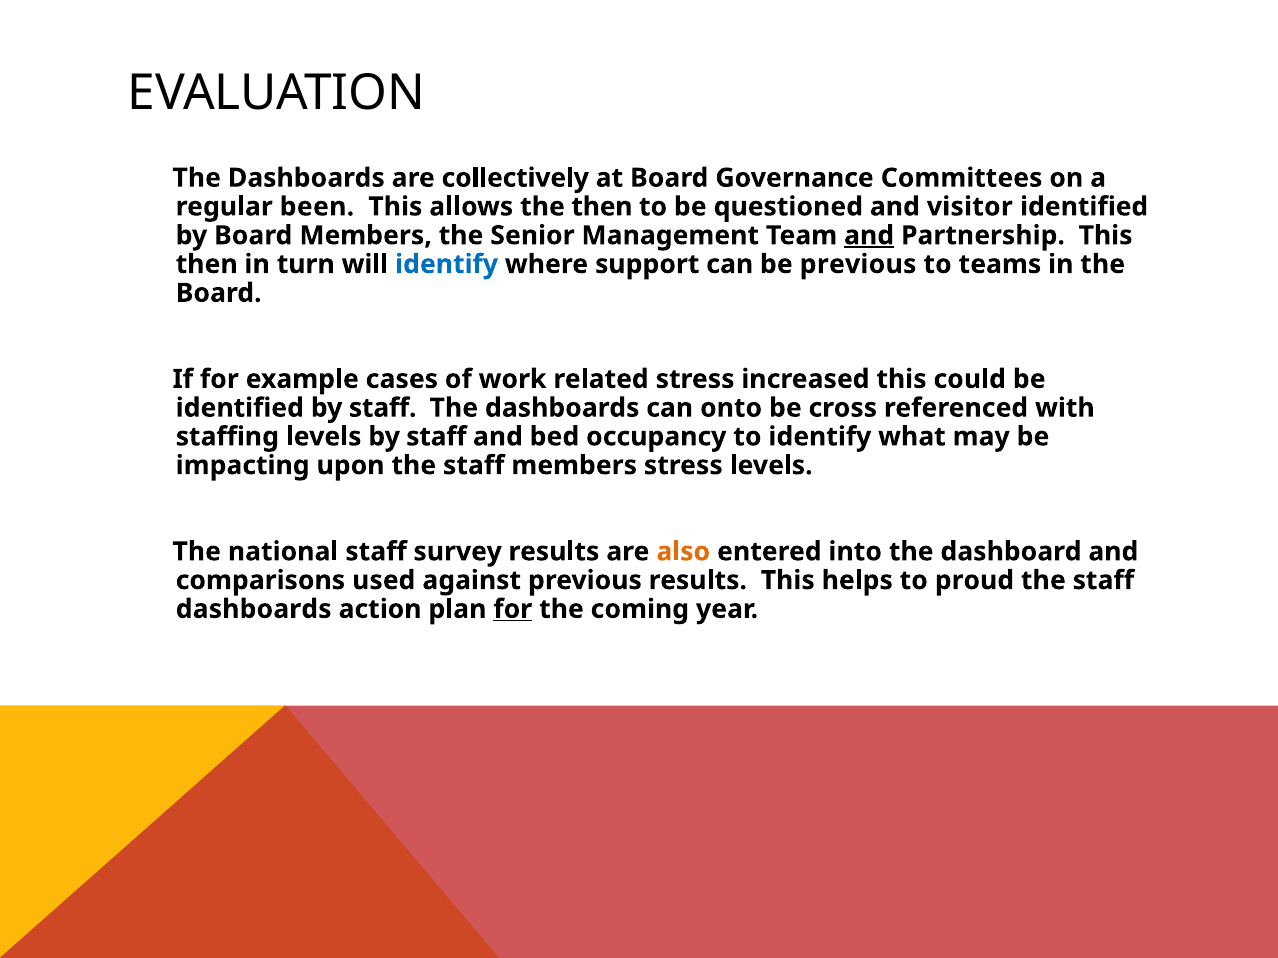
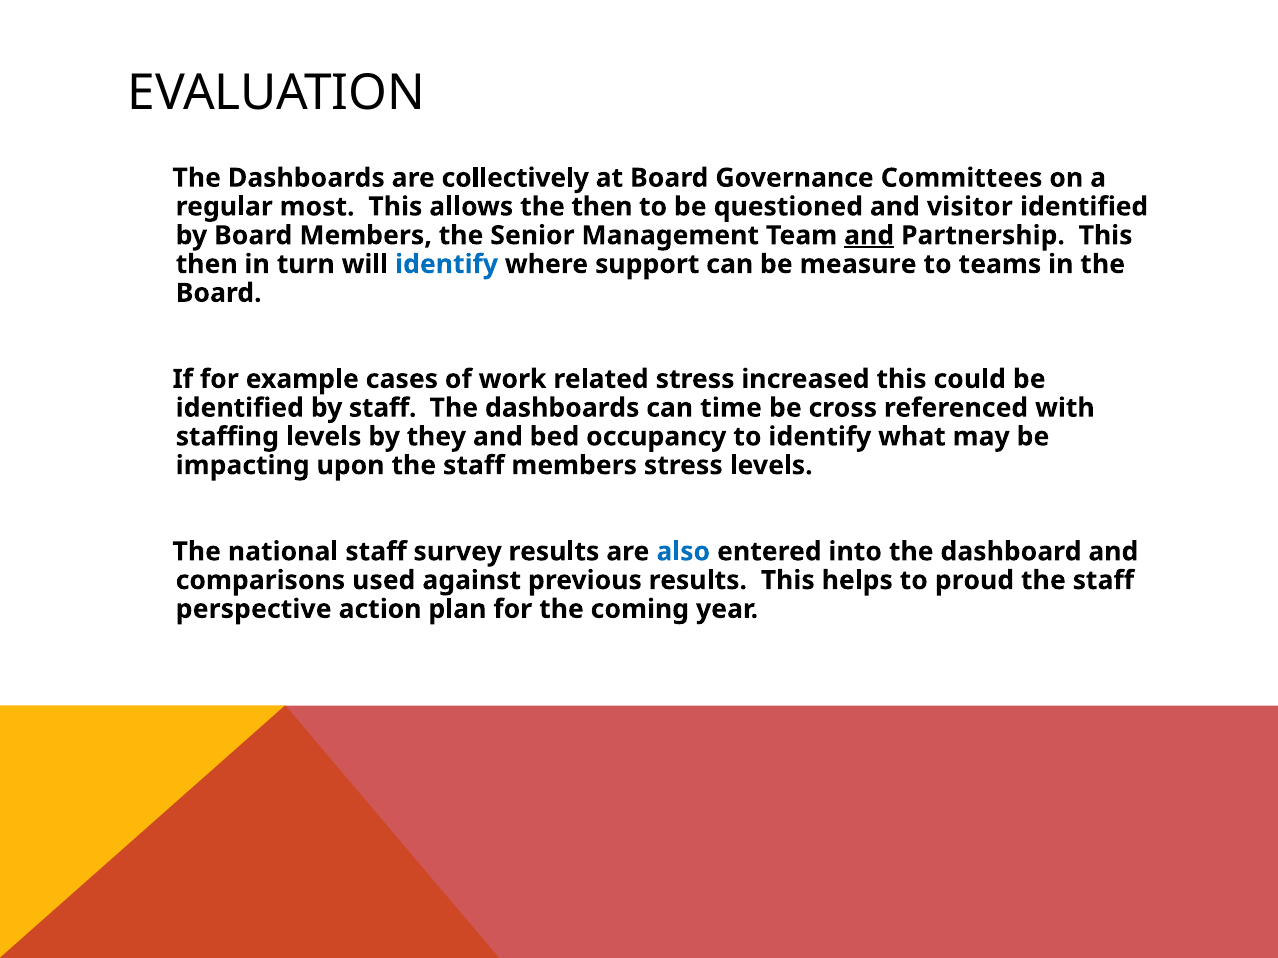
been: been -> most (317, 207)
be previous: previous -> measure (858, 264)
onto: onto -> time (731, 408)
levels by staff: staff -> they (436, 437)
also colour: orange -> blue (683, 552)
dashboards: dashboards -> perspective (254, 609)
for underline: present -> none (513, 609)
